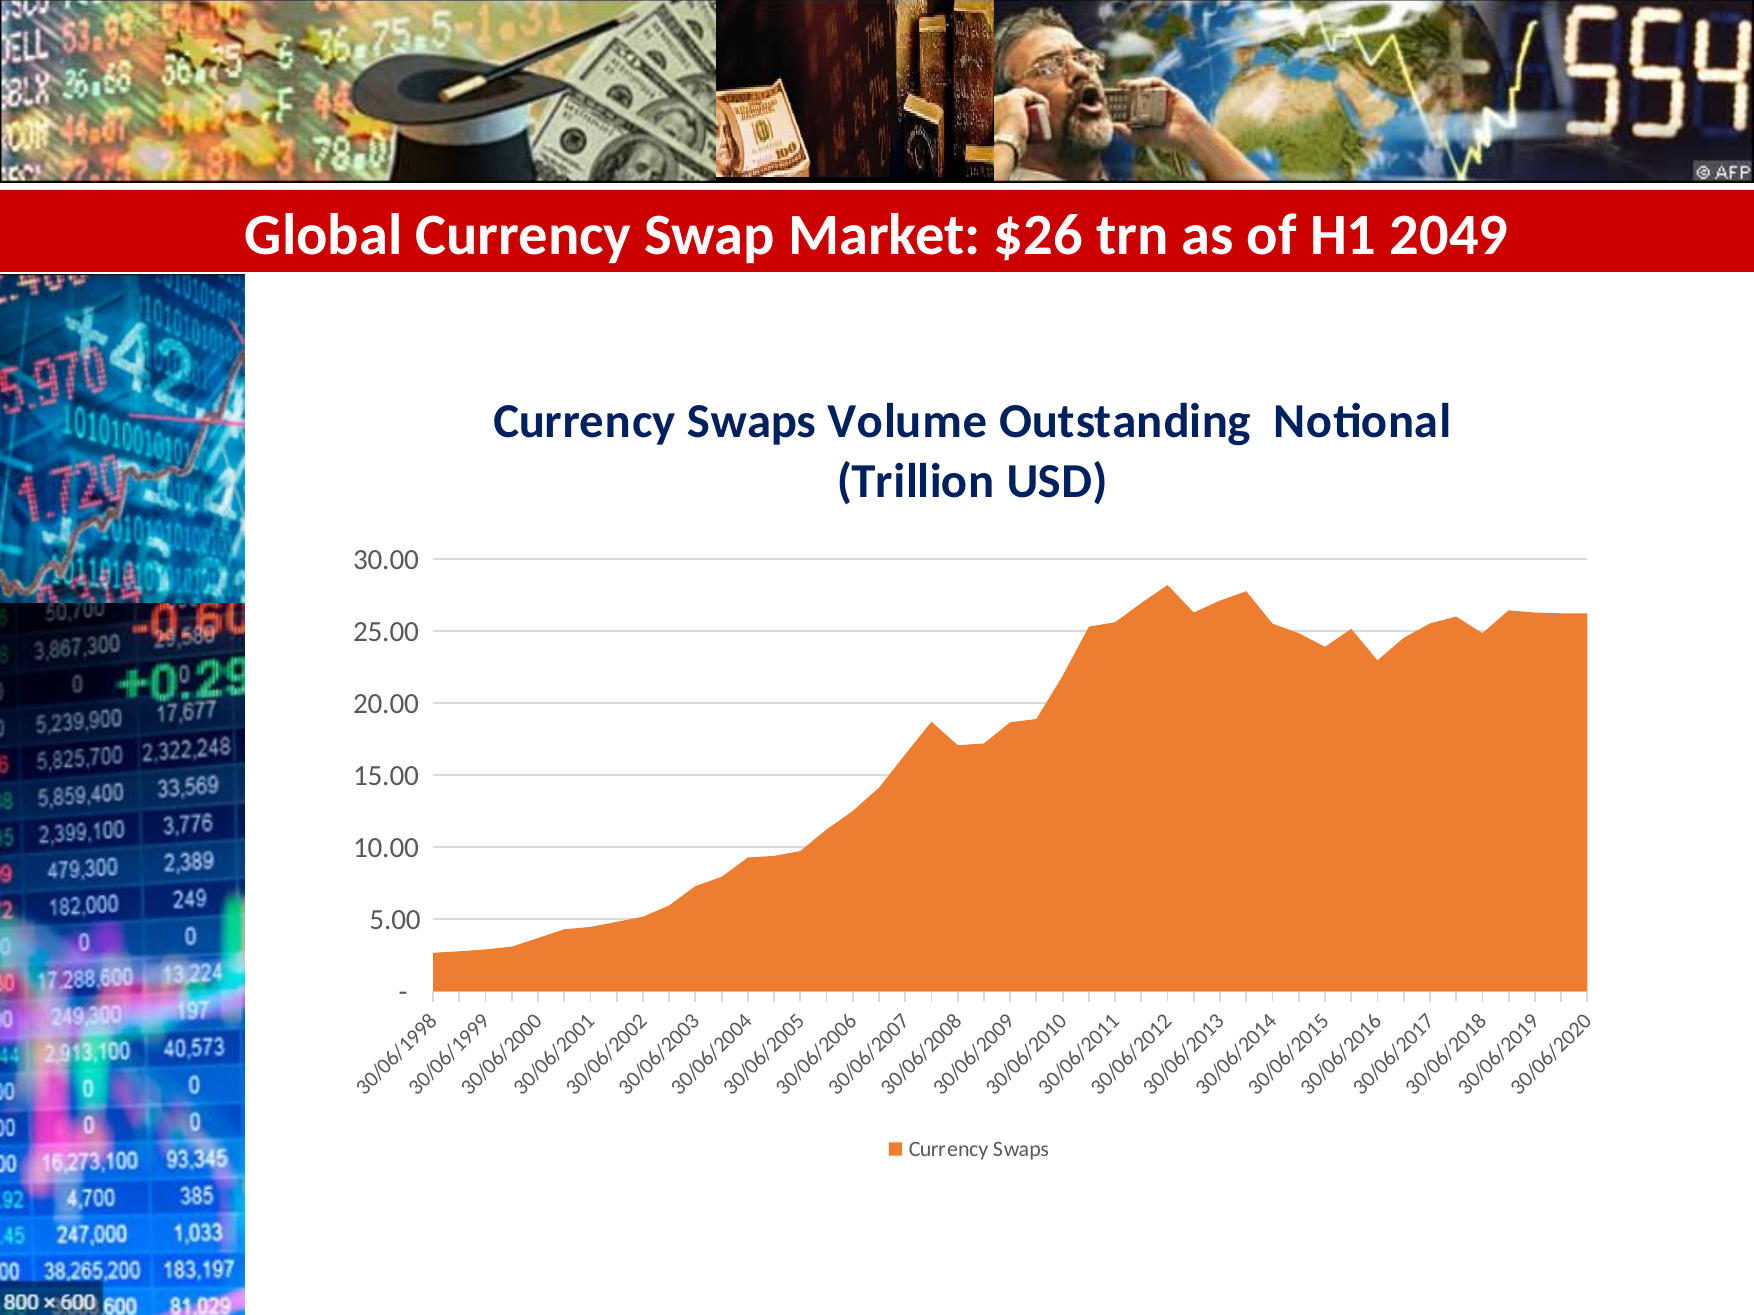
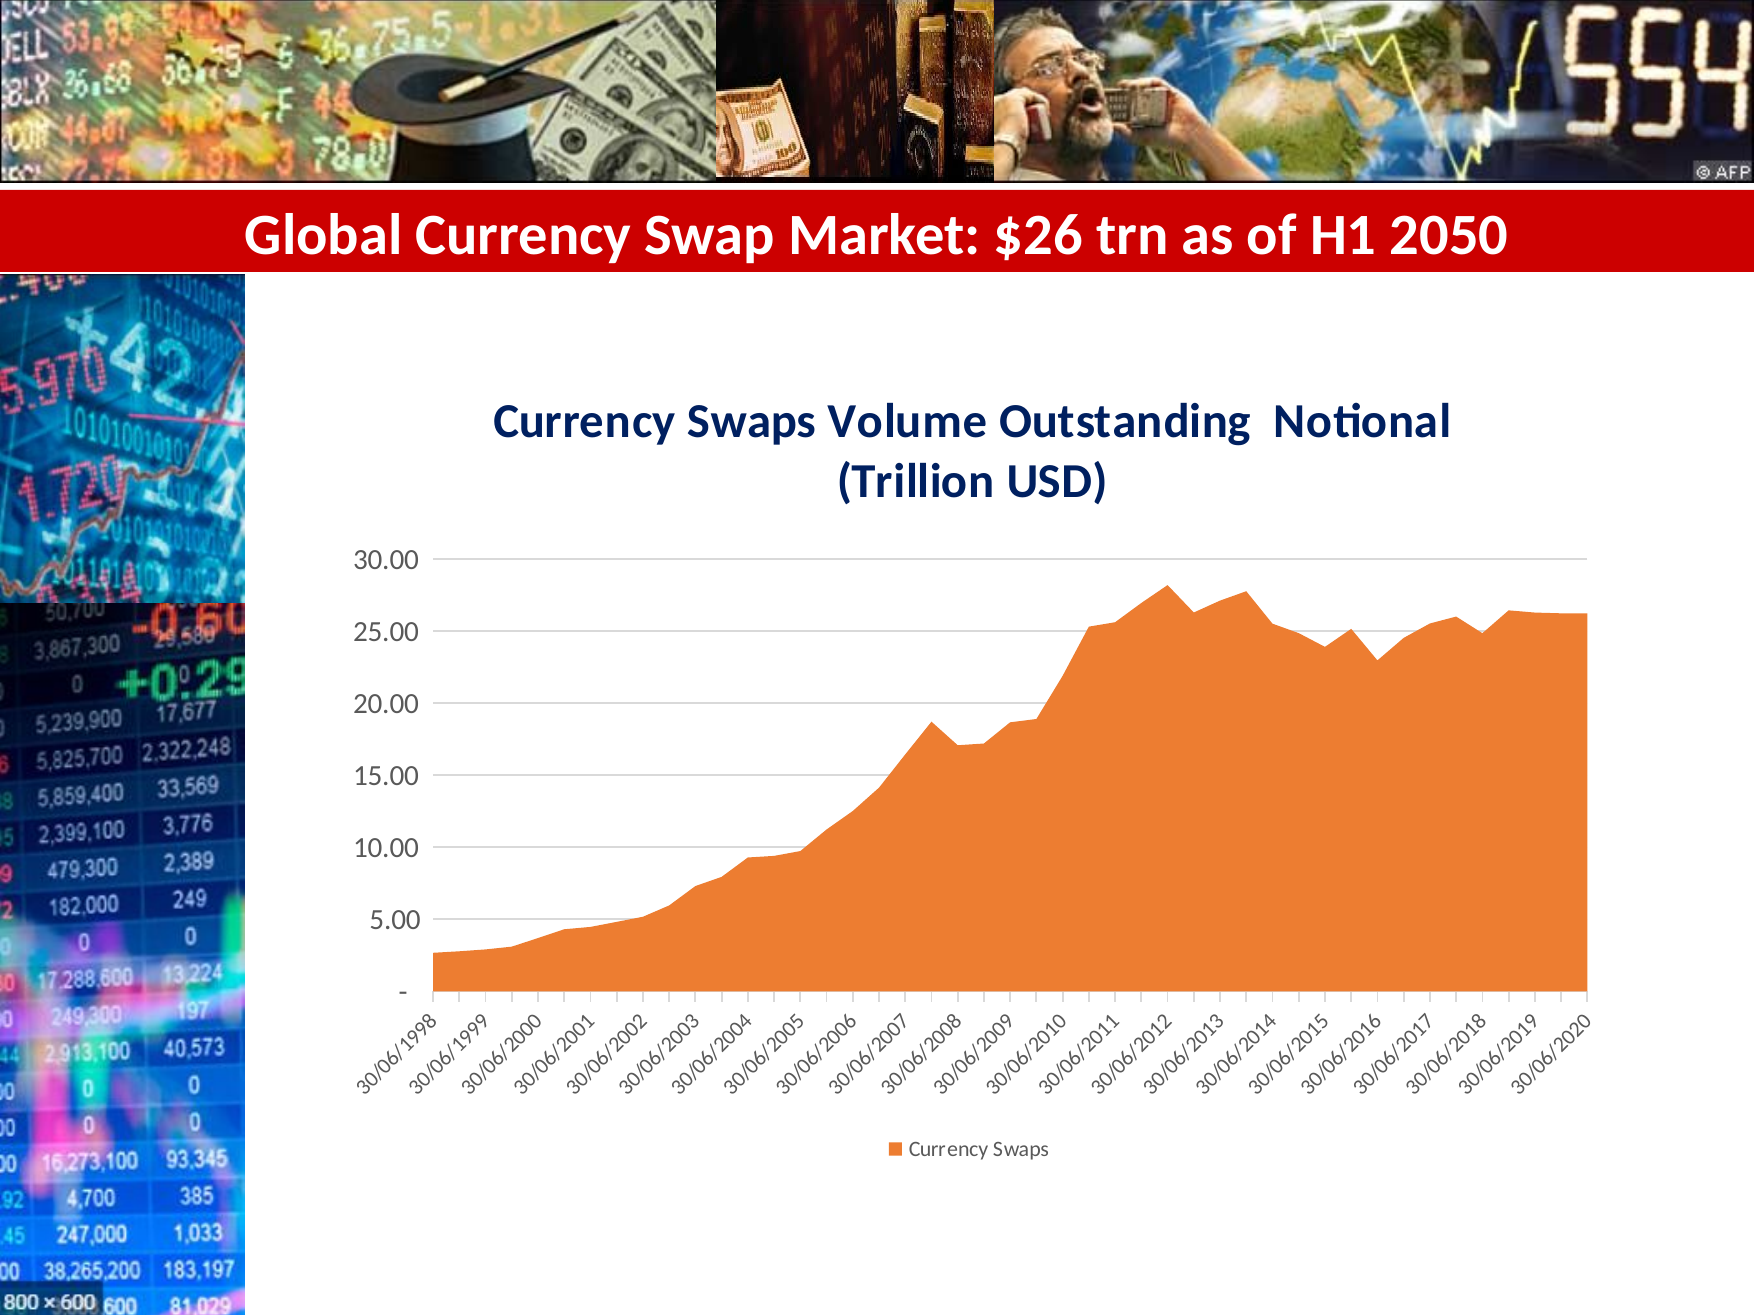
2049: 2049 -> 2050 (1449, 235)
